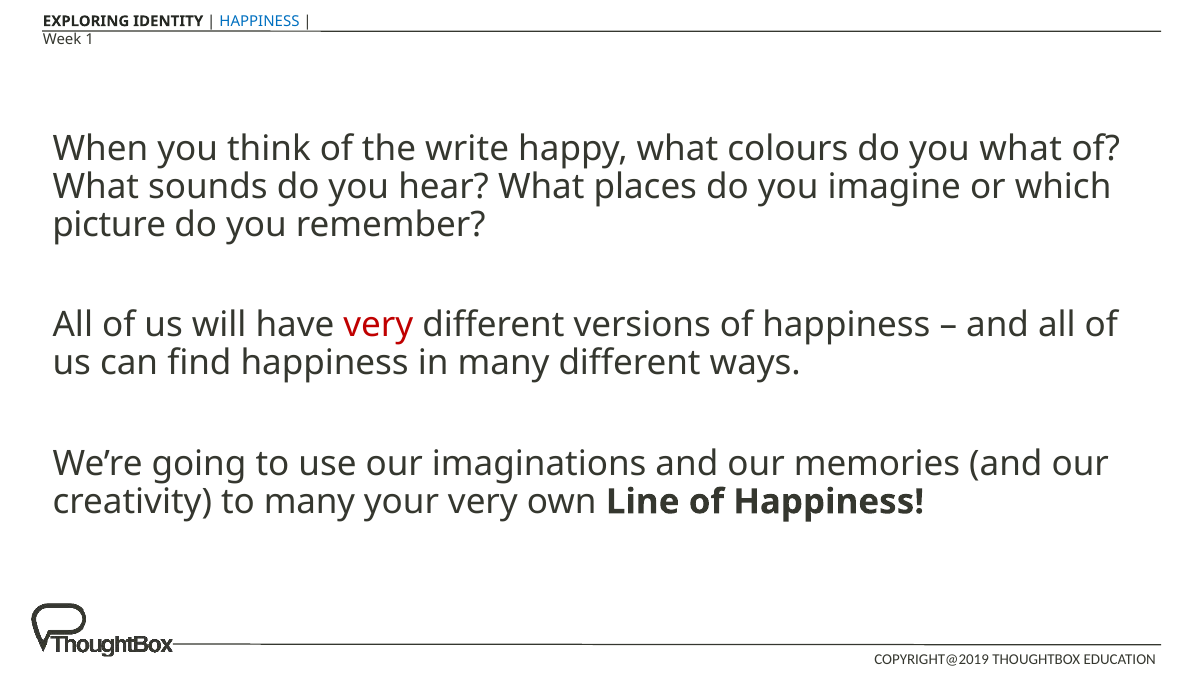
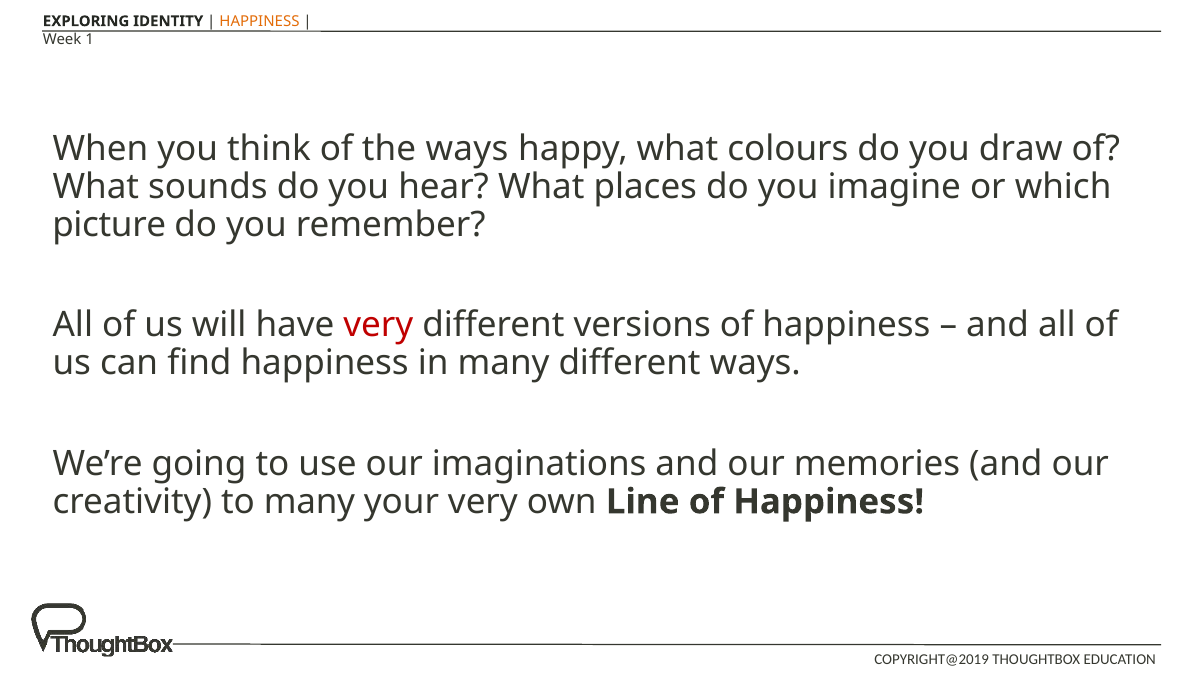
HAPPINESS colour: blue -> orange (259, 21)
the write: write -> ways (467, 149)
you what: what -> draw (1021, 149)
